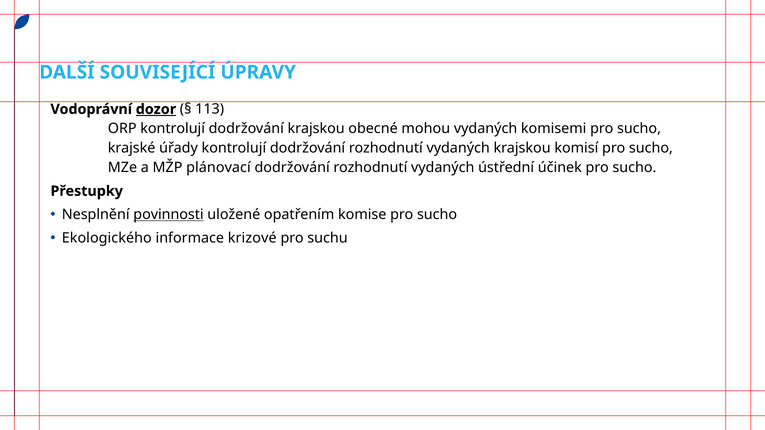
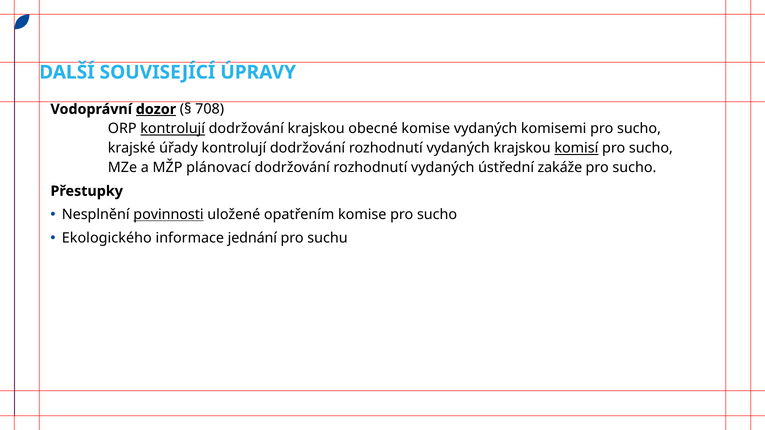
113: 113 -> 708 (210, 109)
kontrolují underline: none -> present (173, 129)
obecné mohou: mohou -> komise (426, 129)
komisí underline: none -> present (576, 148)
účinek: účinek -> zakáže (560, 168)
krizové: krizové -> jednání (252, 238)
